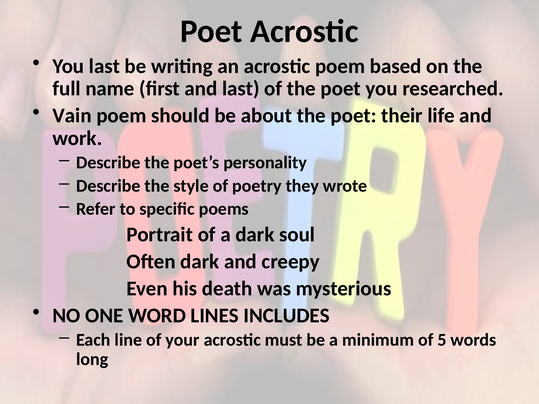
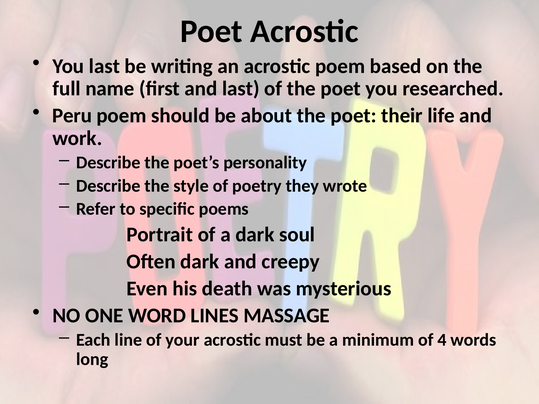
Vain: Vain -> Peru (72, 116)
INCLUDES: INCLUDES -> MASSAGE (287, 316)
5: 5 -> 4 (442, 340)
